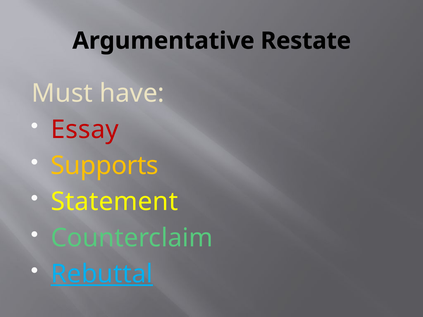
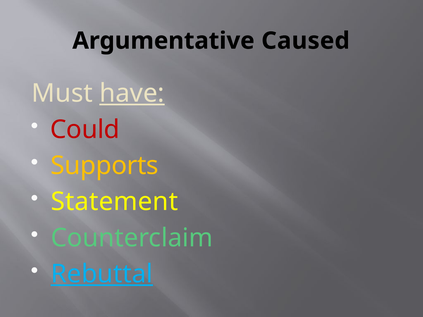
Restate: Restate -> Caused (306, 41)
have underline: none -> present (132, 93)
Essay: Essay -> Could (85, 130)
